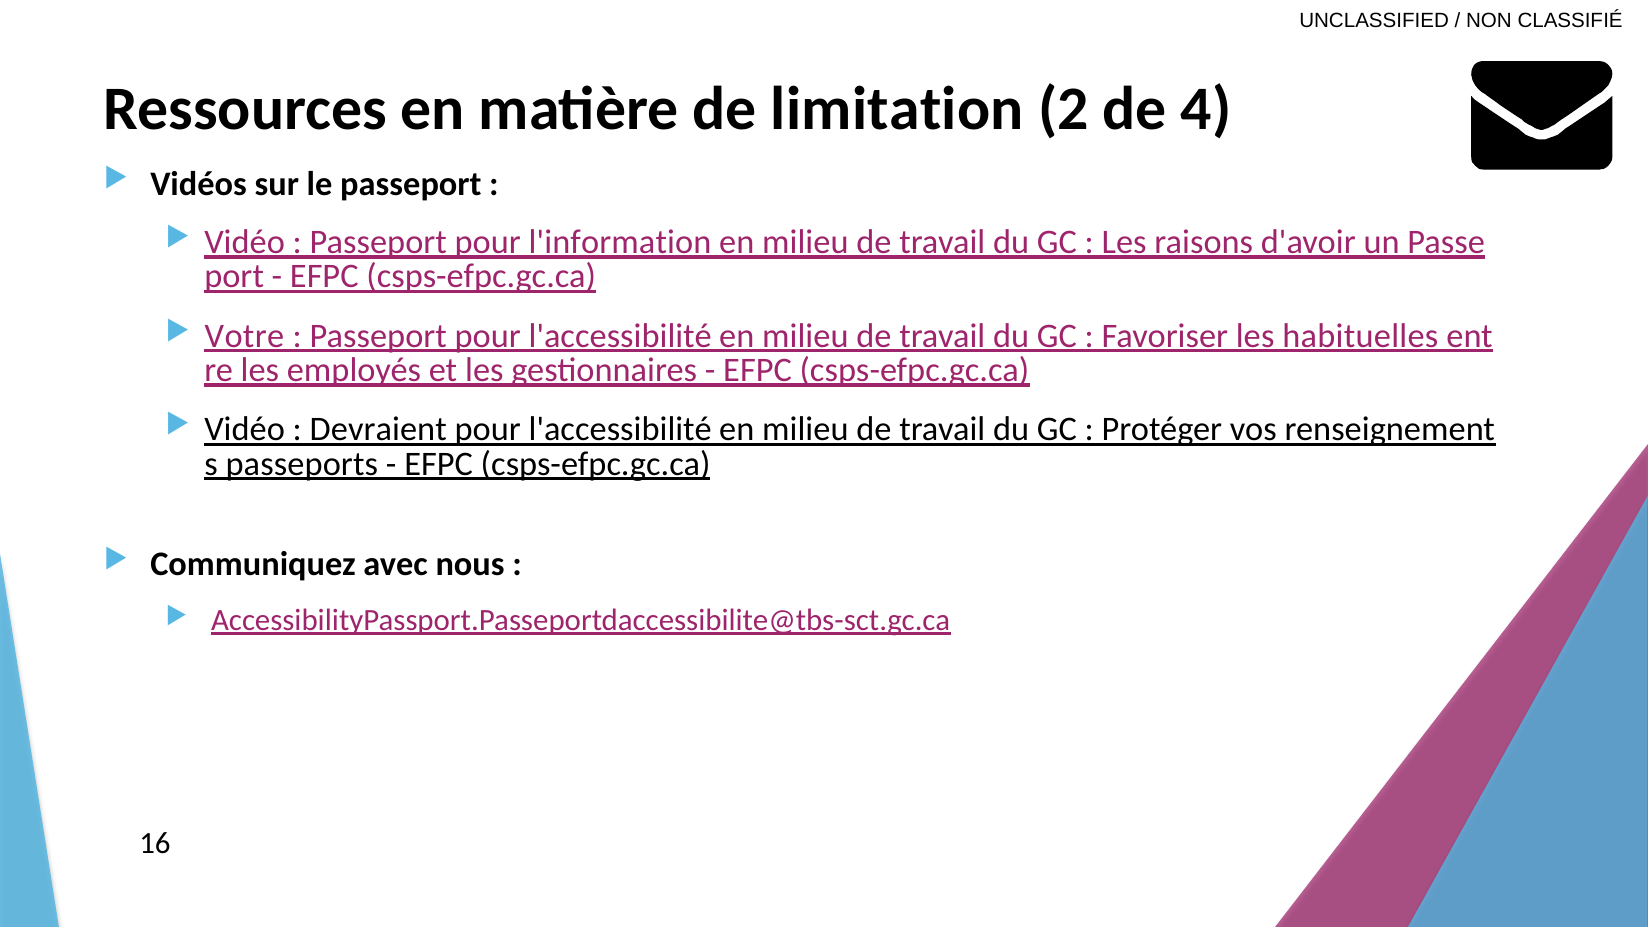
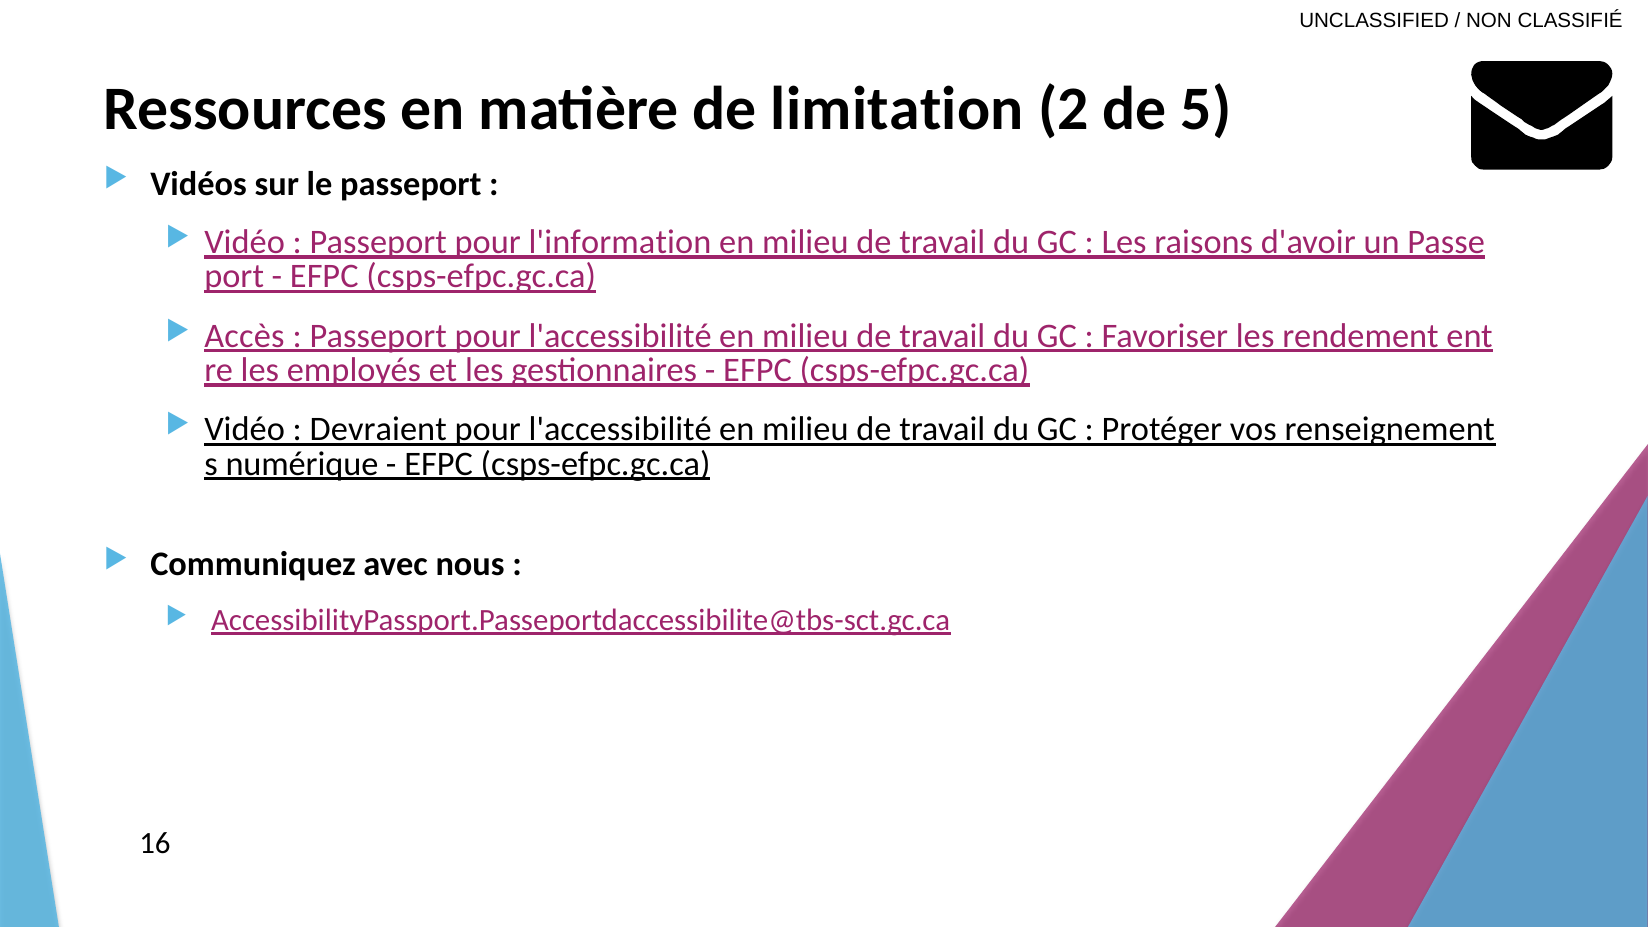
4: 4 -> 5 (1206, 109)
Votre: Votre -> Accès (244, 336)
habituelles: habituelles -> rendement (1360, 336)
passeports: passeports -> numérique (302, 464)
